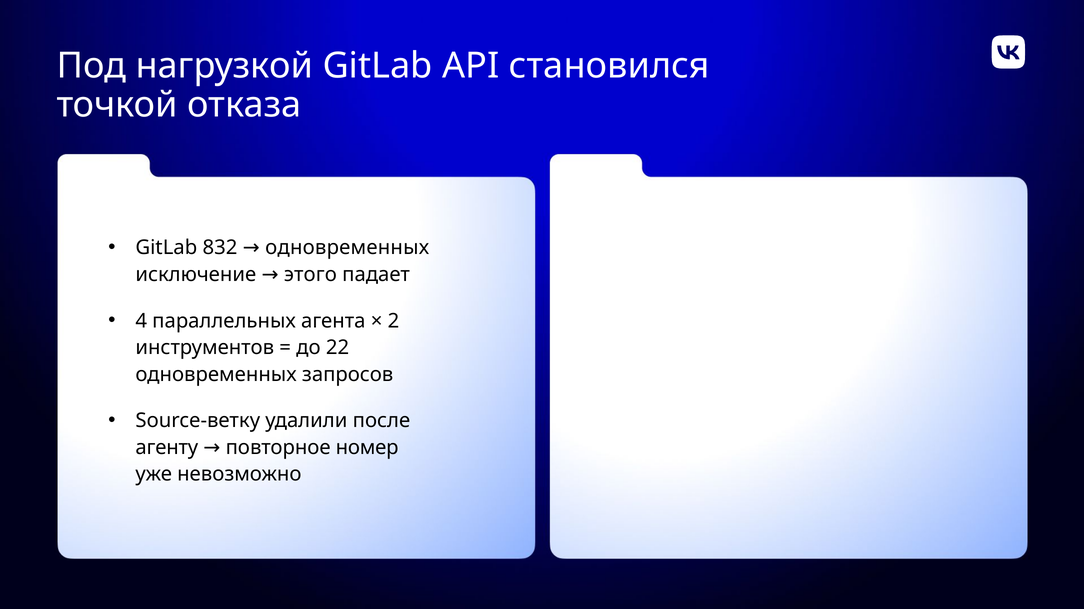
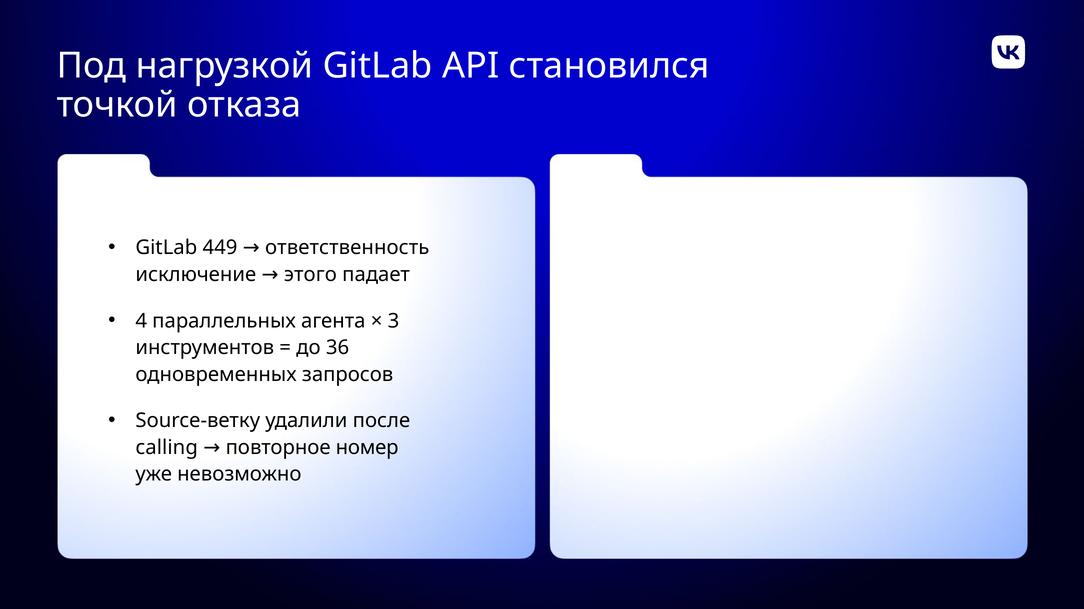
832: 832 -> 449 (220, 248)
одновременных: одновременных -> ответственность (347, 248)
2: 2 -> 3 (394, 321)
22: 22 -> 36 (338, 348)
агенту: агенту -> calling (167, 448)
